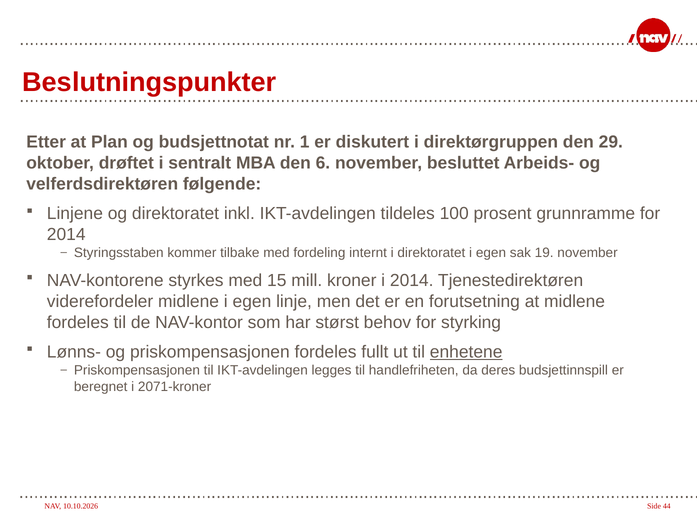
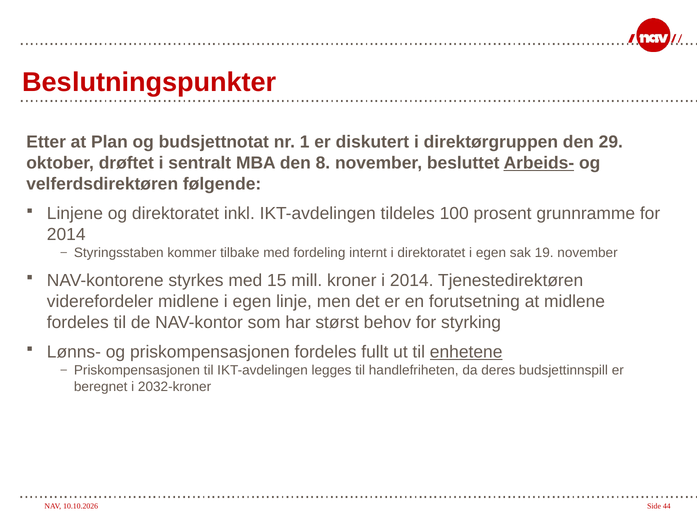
6: 6 -> 8 (323, 163)
Arbeids- underline: none -> present (539, 163)
2071-kroner: 2071-kroner -> 2032-kroner (175, 386)
